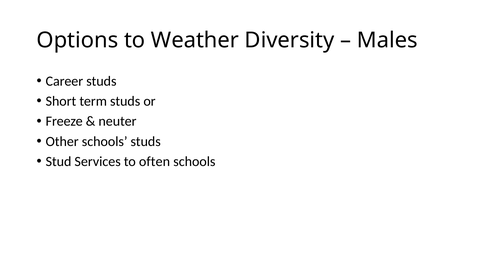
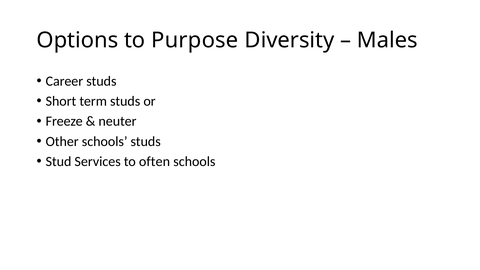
Weather: Weather -> Purpose (195, 40)
